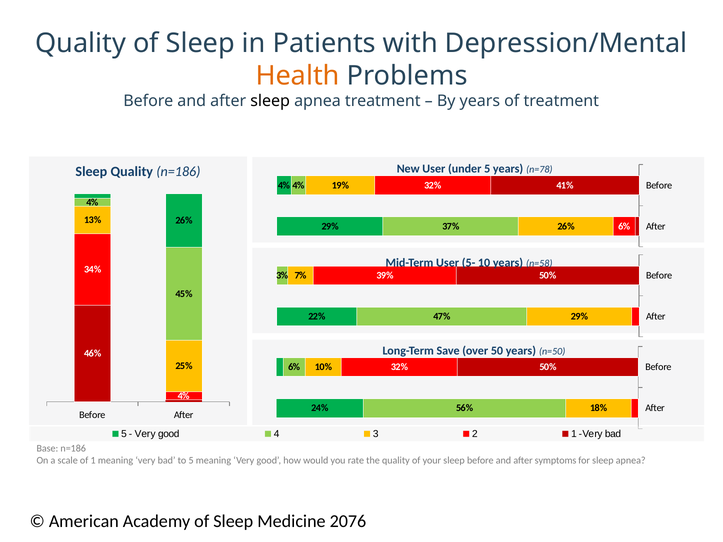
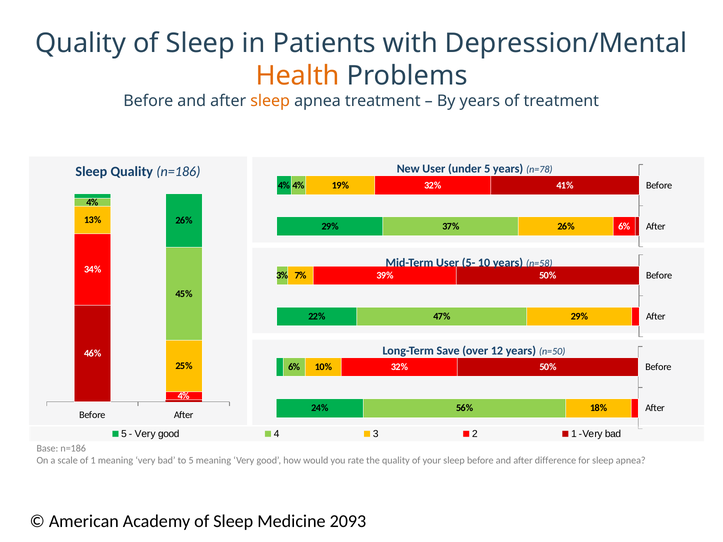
sleep colour: black -> orange (270, 101)
50: 50 -> 12 (497, 351)
symptoms: symptoms -> difference (556, 461)
2076: 2076 -> 2093 (348, 522)
